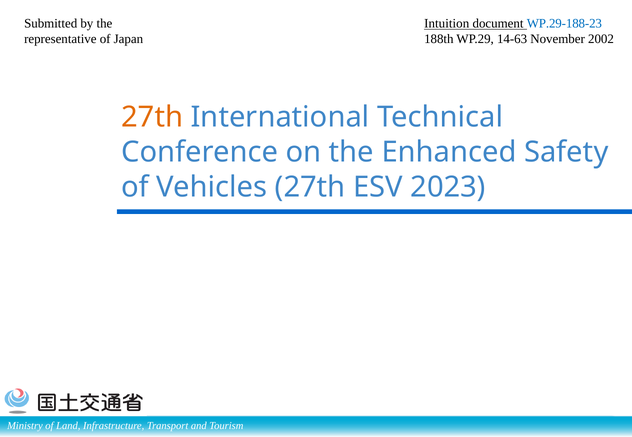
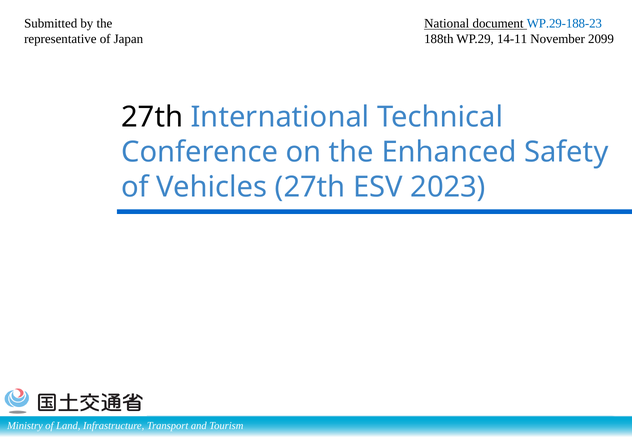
Intuition: Intuition -> National (447, 24)
14-63: 14-63 -> 14-11 (512, 39)
2002: 2002 -> 2099 (601, 39)
27th colour: orange -> black (152, 117)
